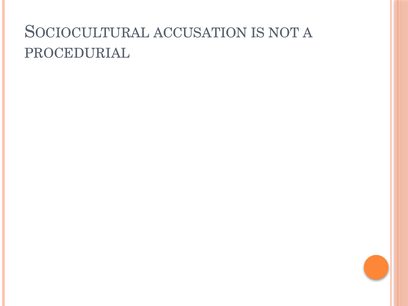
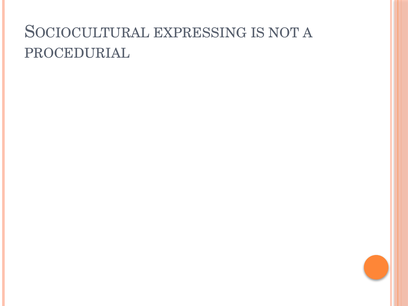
ACCUSATION: ACCUSATION -> EXPRESSING (200, 33)
